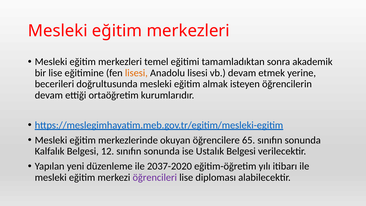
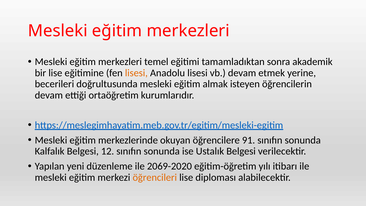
65: 65 -> 91 (249, 140)
2037-2020: 2037-2020 -> 2069-2020 (169, 166)
öğrencileri colour: purple -> orange (155, 177)
